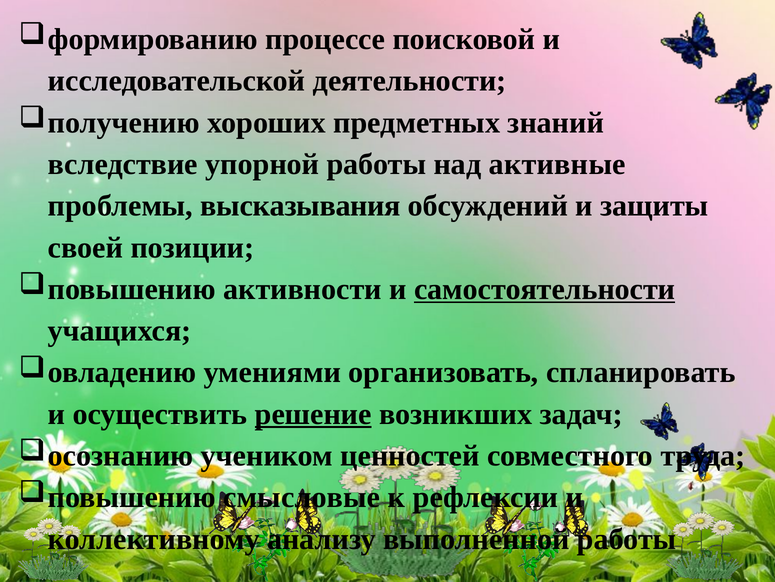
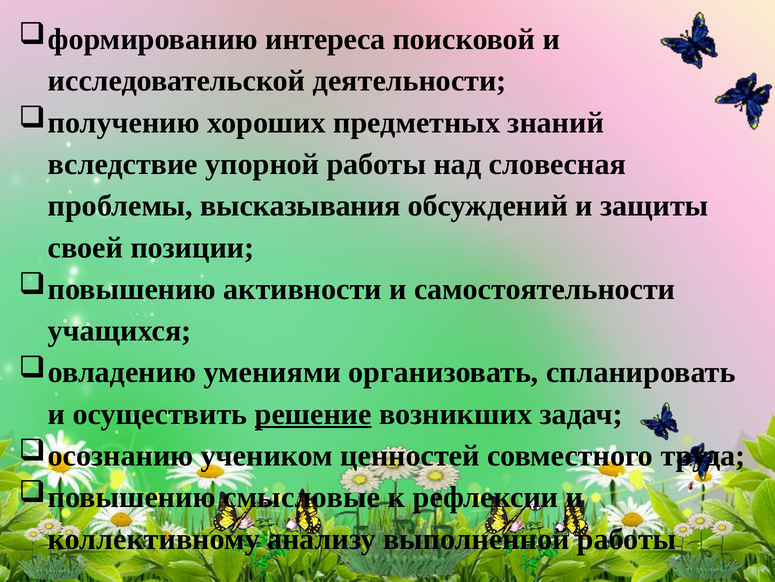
процессе: процессе -> интереса (325, 39)
активные: активные -> словесная (557, 164)
самостоятельности underline: present -> none (545, 289)
